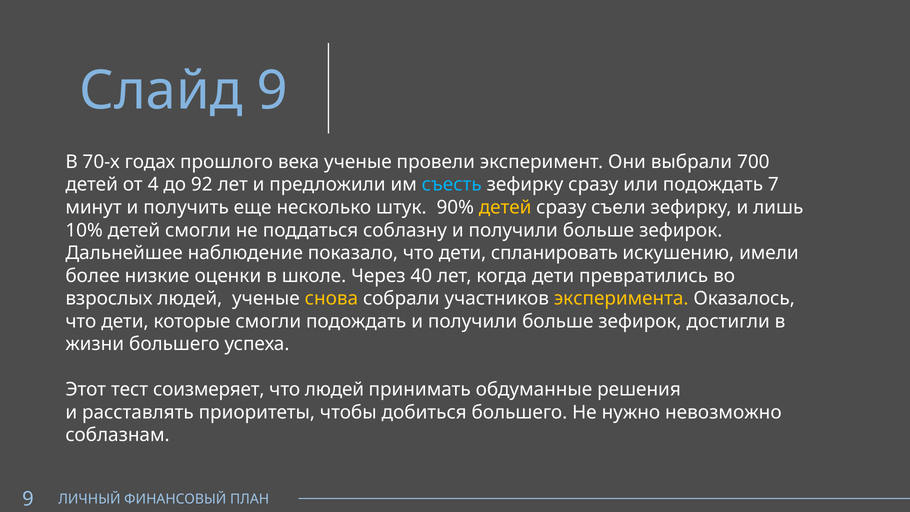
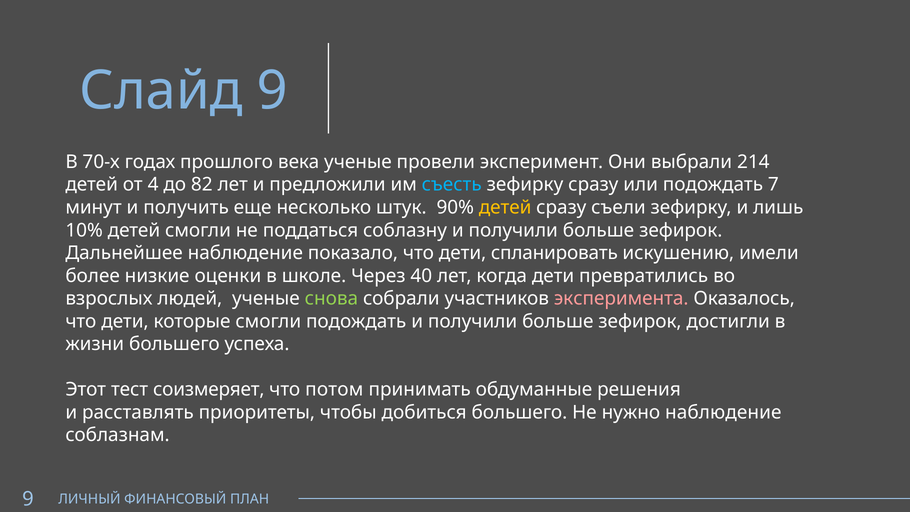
700: 700 -> 214 (753, 162)
92: 92 -> 82 (202, 185)
снова colour: yellow -> light green (331, 298)
эксперимента colour: yellow -> pink (621, 298)
что людей: людей -> потом (334, 389)
нужно невозможно: невозможно -> наблюдение (723, 412)
